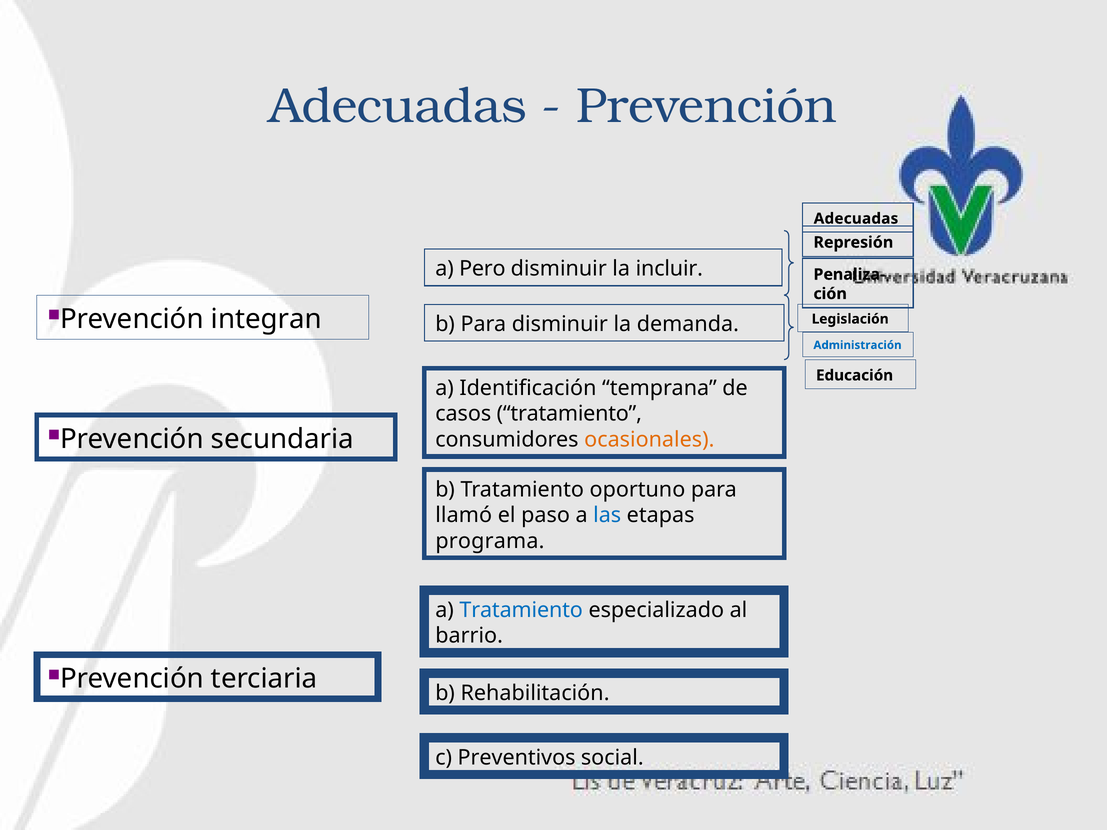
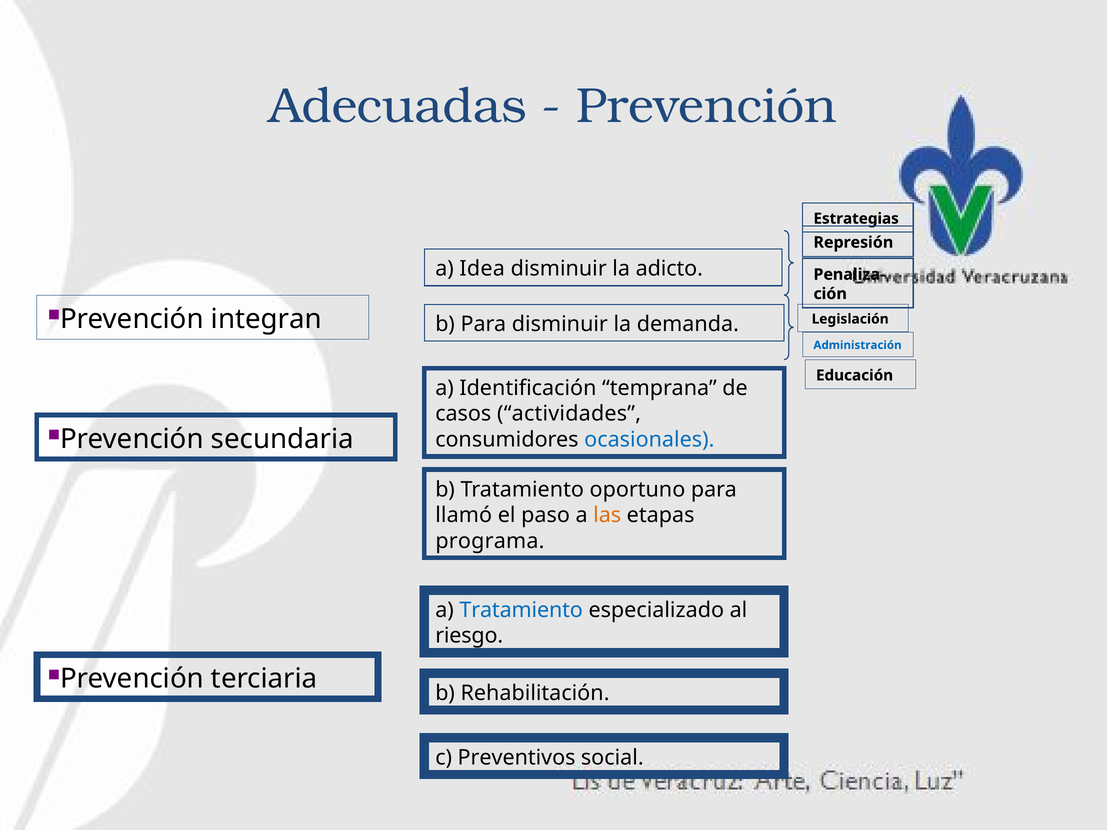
Adecuadas: Adecuadas -> Estrategias (856, 219)
Pero: Pero -> Idea (482, 269)
incluir: incluir -> adicto (669, 269)
casos tratamiento: tratamiento -> actividades (569, 414)
ocasionales colour: orange -> blue (649, 440)
las colour: blue -> orange (607, 515)
barrio: barrio -> riesgo (469, 636)
